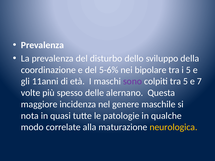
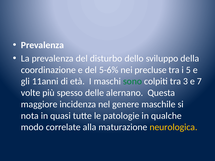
bipolare: bipolare -> precluse (151, 70)
sono colour: purple -> green (132, 81)
tra 5: 5 -> 3 (185, 81)
